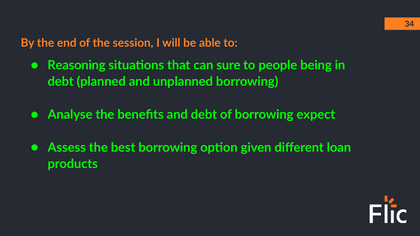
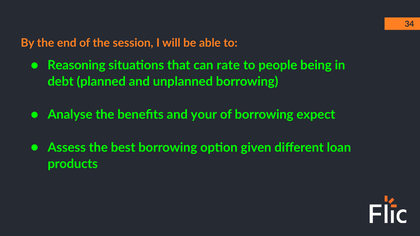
sure: sure -> rate (228, 65)
and debt: debt -> your (204, 115)
